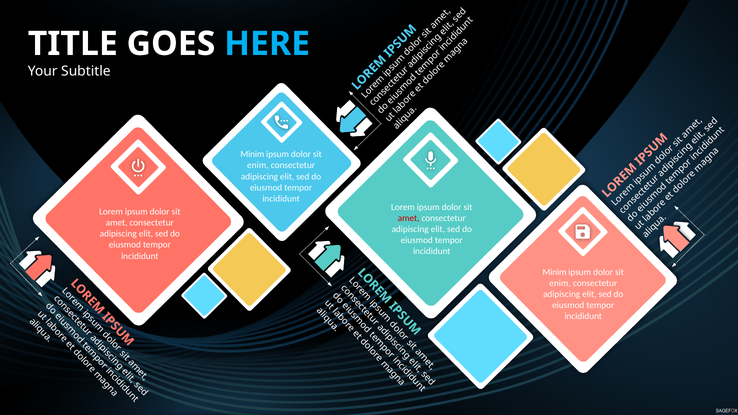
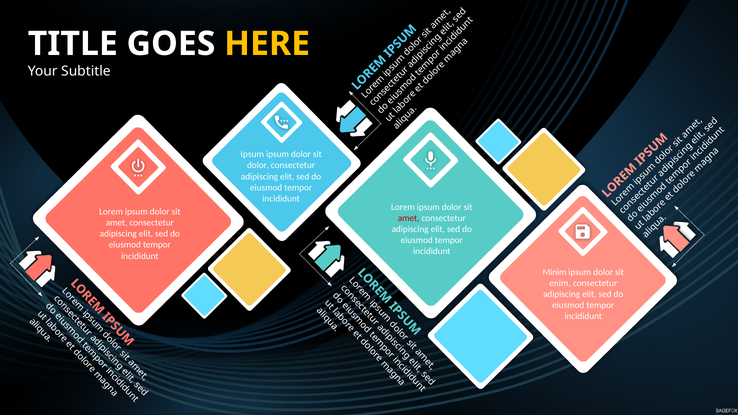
HERE colour: light blue -> yellow (267, 44)
Minim: Minim -> Ipsum (252, 154)
enim: enim -> dolor (258, 165)
